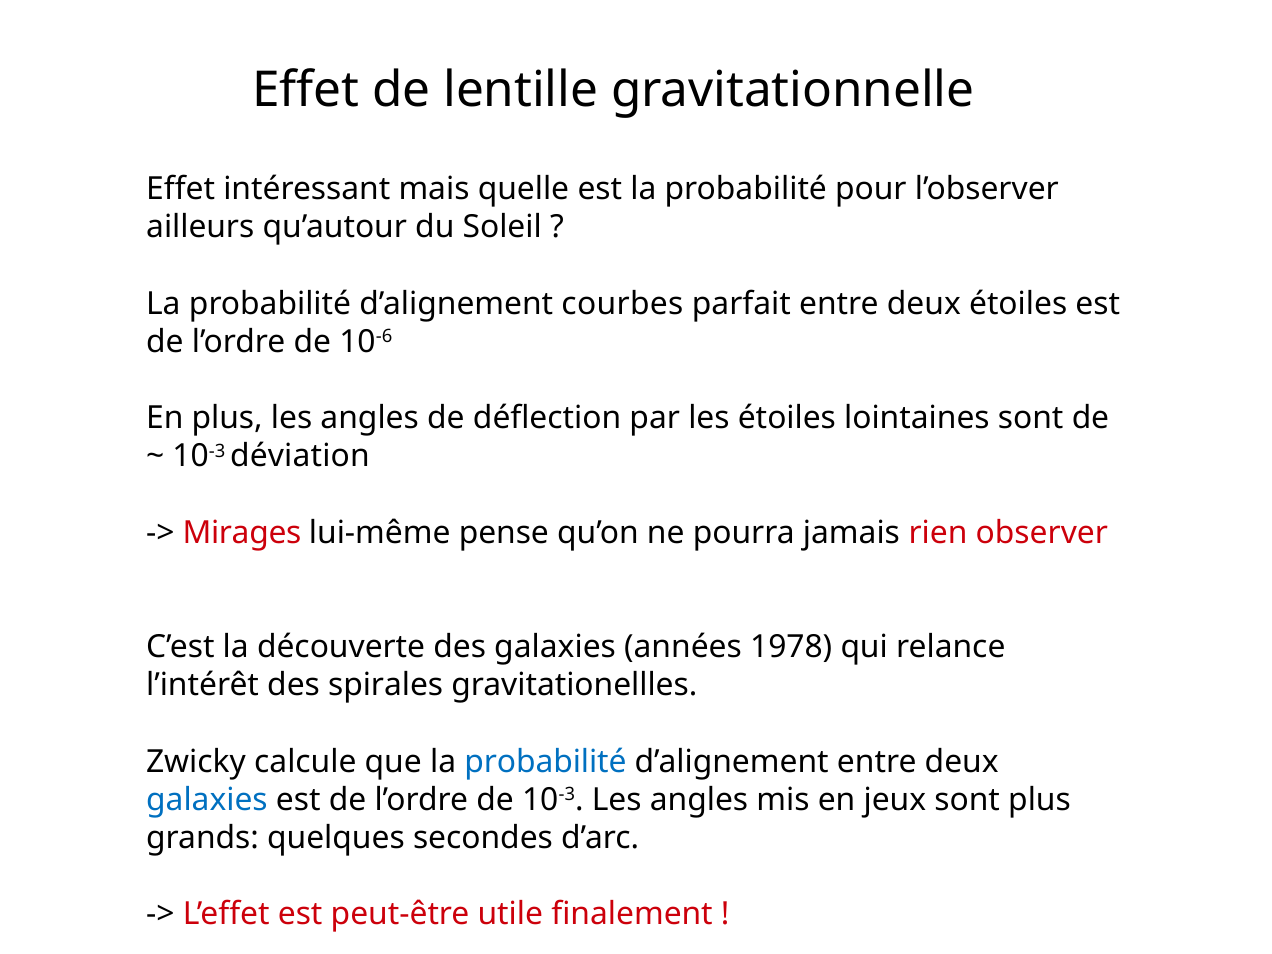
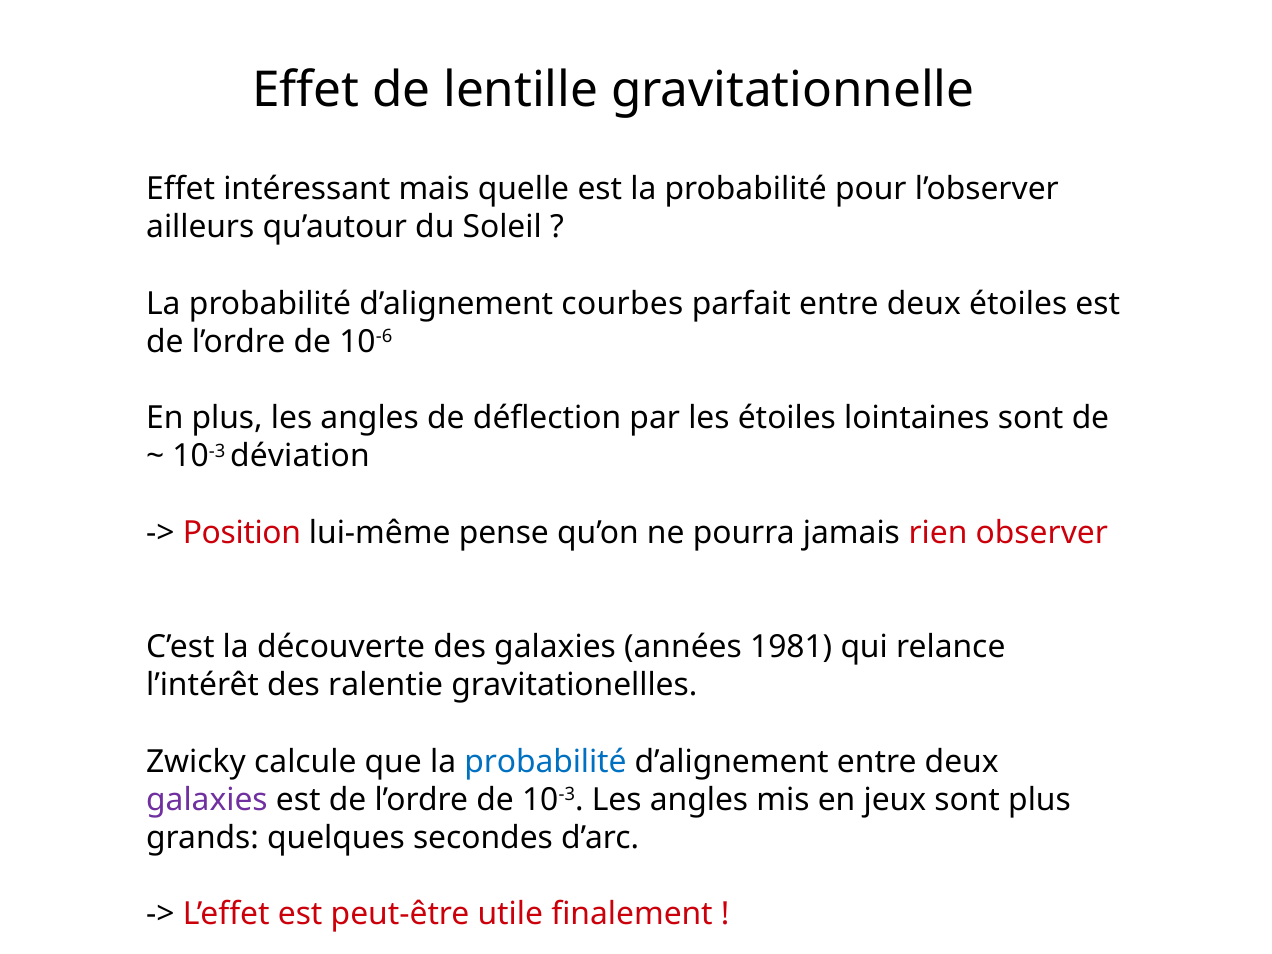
Mirages: Mirages -> Position (242, 533)
1978: 1978 -> 1981 (791, 647)
spirales: spirales -> ralentie (386, 685)
galaxies colour: blue -> purple (207, 800)
